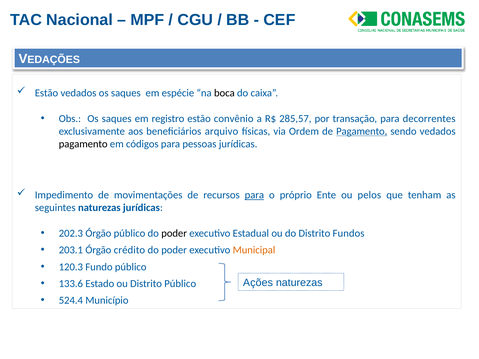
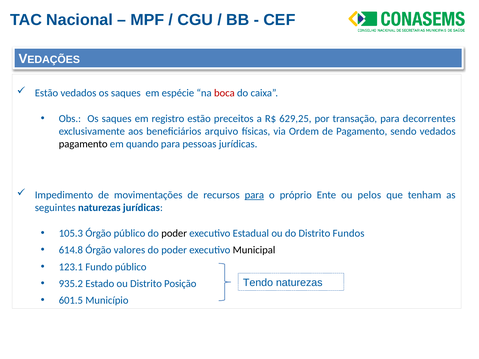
boca colour: black -> red (224, 93)
convênio: convênio -> preceitos (234, 119)
285,57: 285,57 -> 629,25 (295, 119)
Pagamento underline: present -> none (362, 131)
códigos: códigos -> quando (142, 144)
202.3: 202.3 -> 105.3 (71, 233)
203.1: 203.1 -> 614.8 (71, 250)
crédito: crédito -> valores (129, 250)
Municipal colour: orange -> black (254, 250)
120.3: 120.3 -> 123.1 (71, 267)
Ações: Ações -> Tendo (258, 283)
133.6: 133.6 -> 935.2 (71, 284)
Distrito Público: Público -> Posição (180, 284)
524.4: 524.4 -> 601.5 (71, 301)
